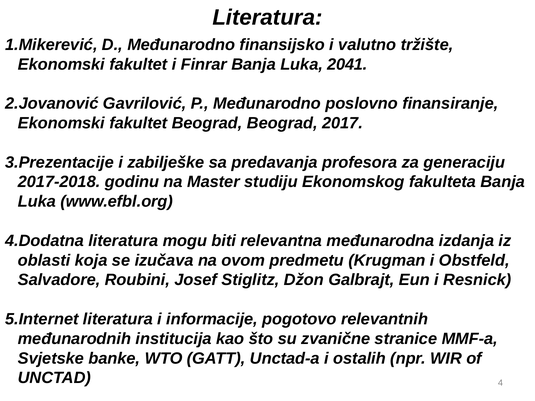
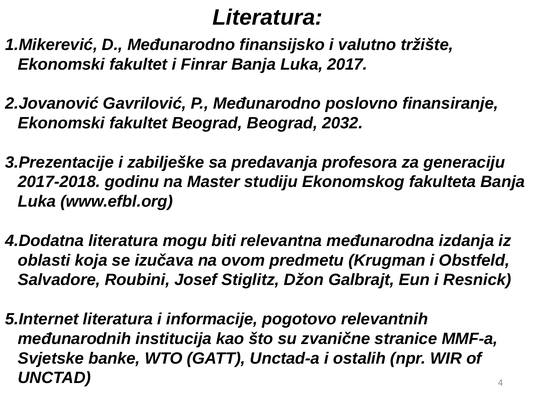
2041: 2041 -> 2017 (347, 64)
2017: 2017 -> 2032 (342, 123)
